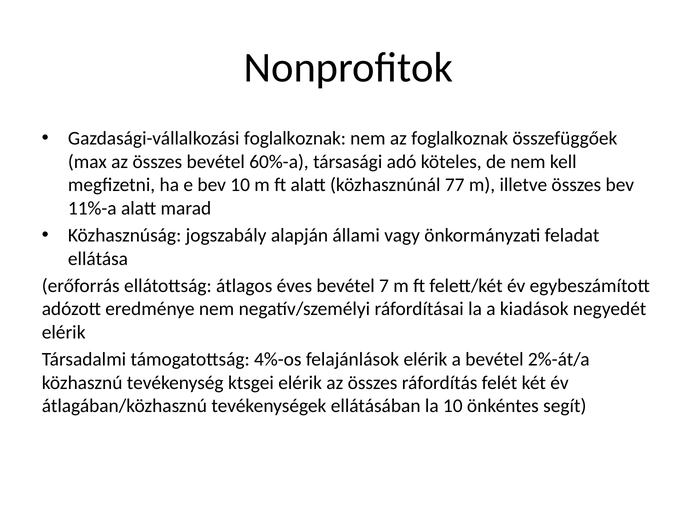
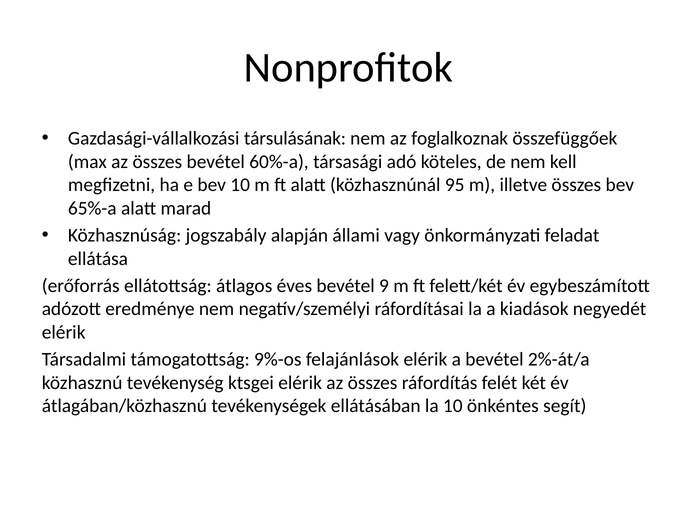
Gazdasági-vállalkozási foglalkoznak: foglalkoznak -> társulásának (295, 138)
77: 77 -> 95 (455, 185)
11%-a: 11%-a -> 65%-a (92, 208)
7: 7 -> 9 (384, 286)
4%-os: 4%-os -> 9%-os (278, 359)
